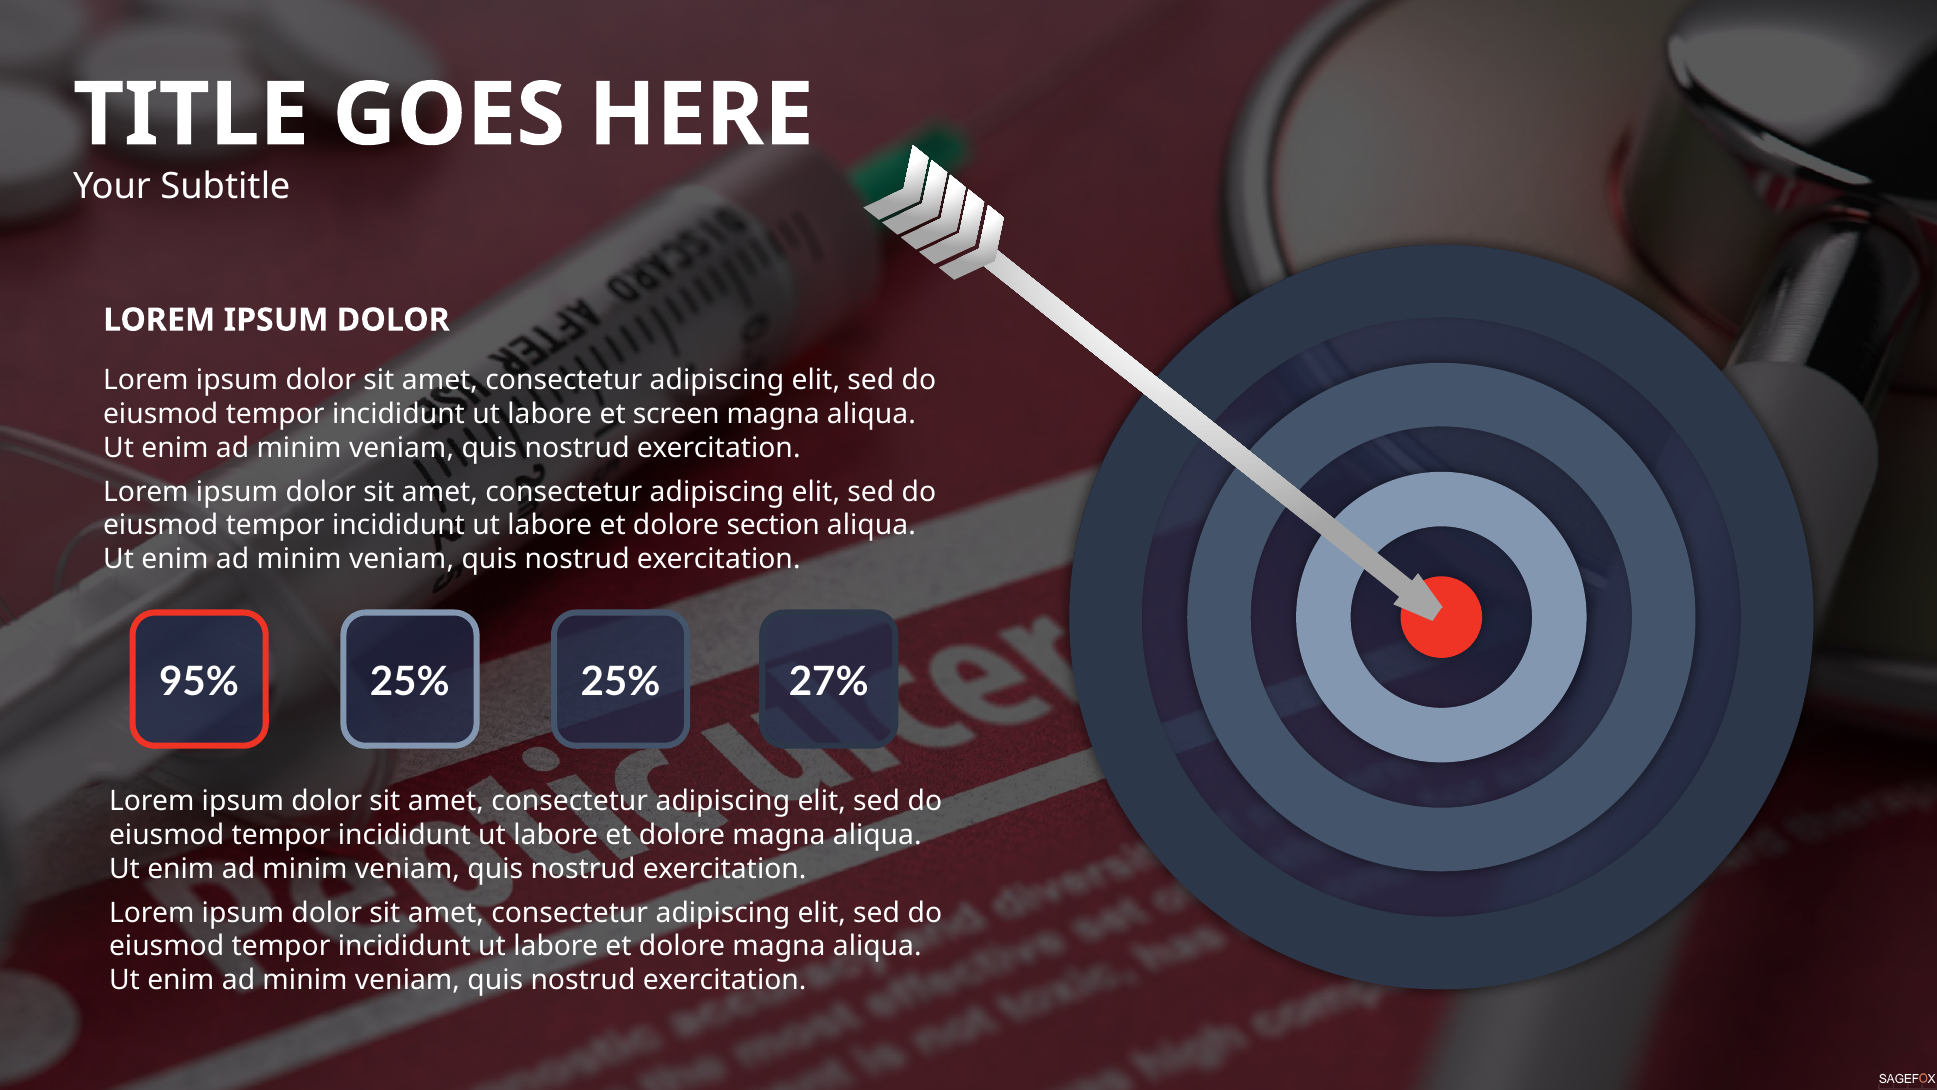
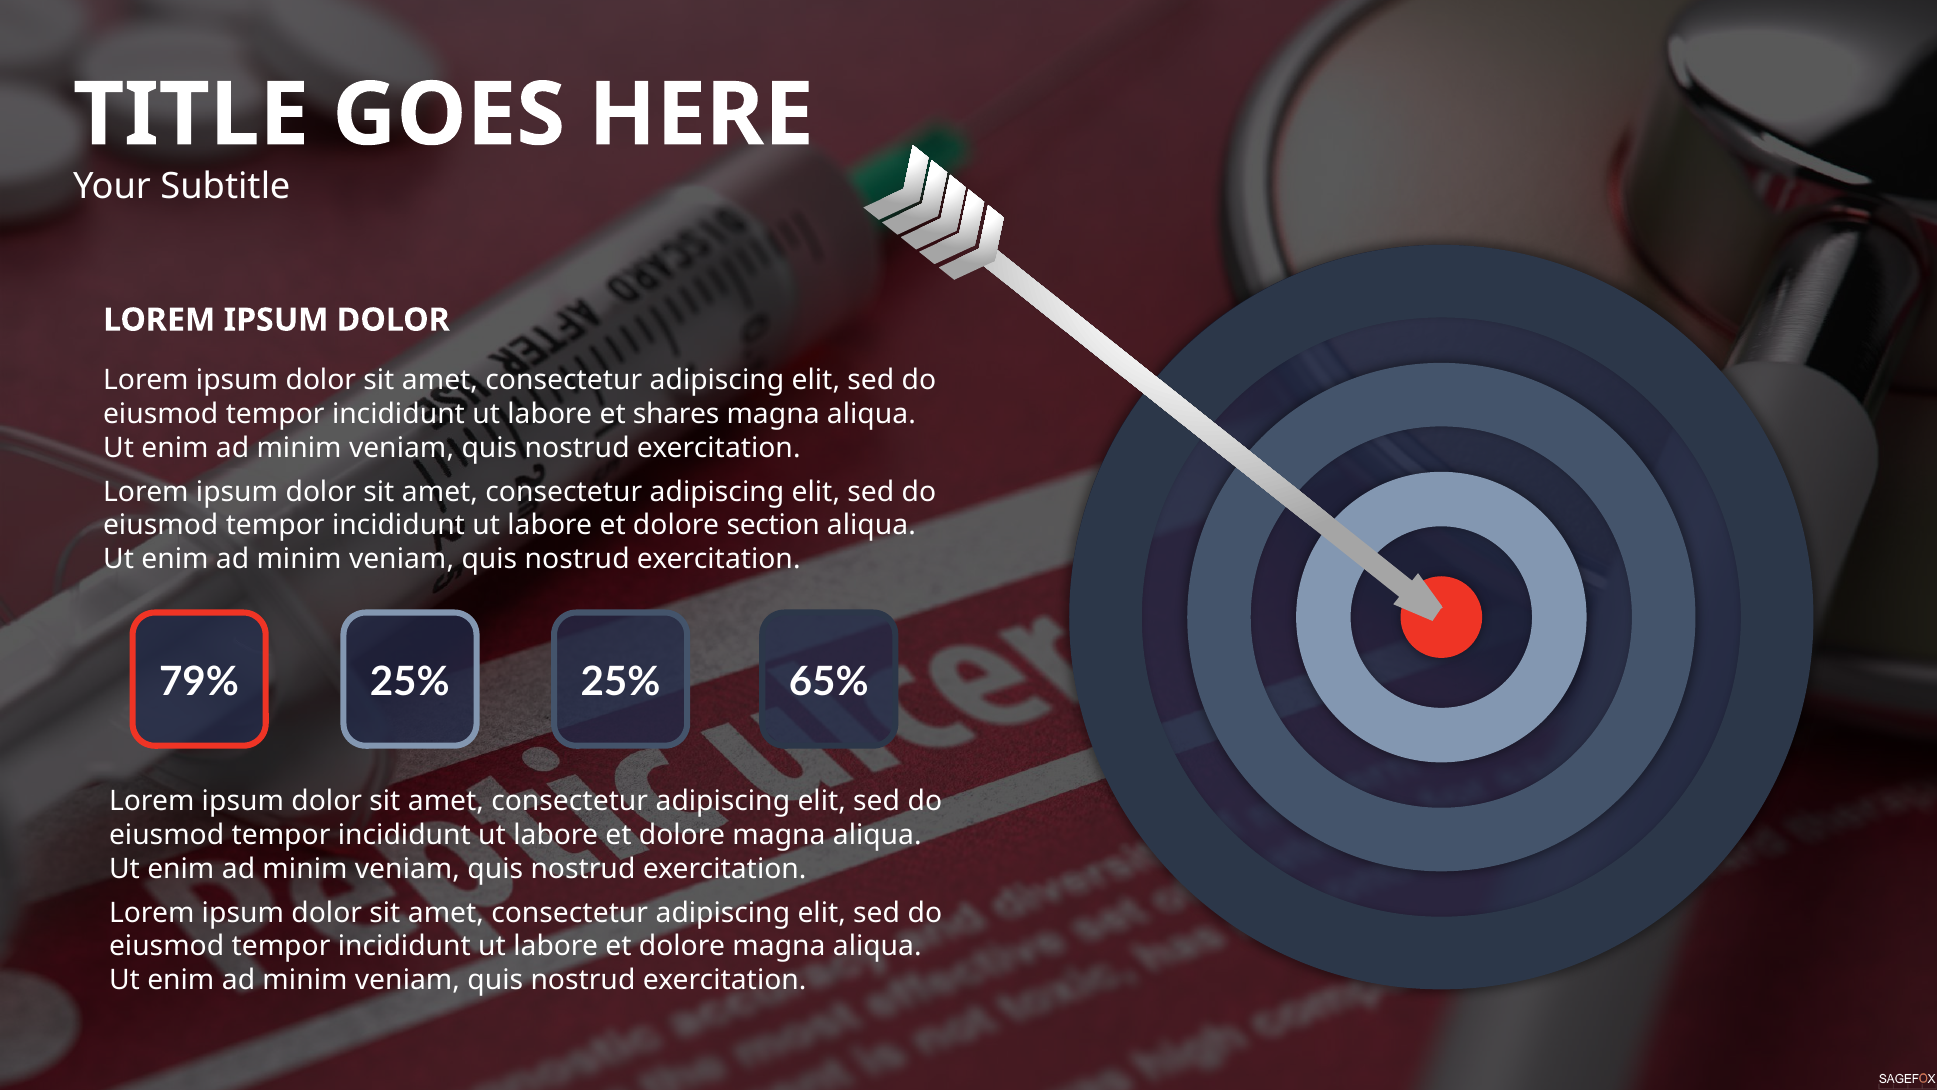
screen: screen -> shares (676, 414)
95%: 95% -> 79% (199, 682)
27%: 27% -> 65% (829, 682)
